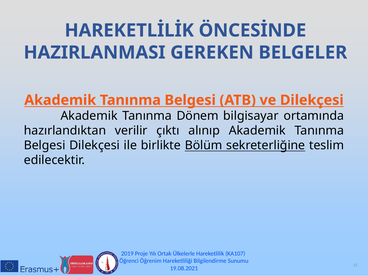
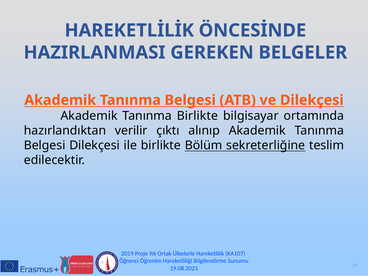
Tanınma Dönem: Dönem -> Birlikte (197, 116)
